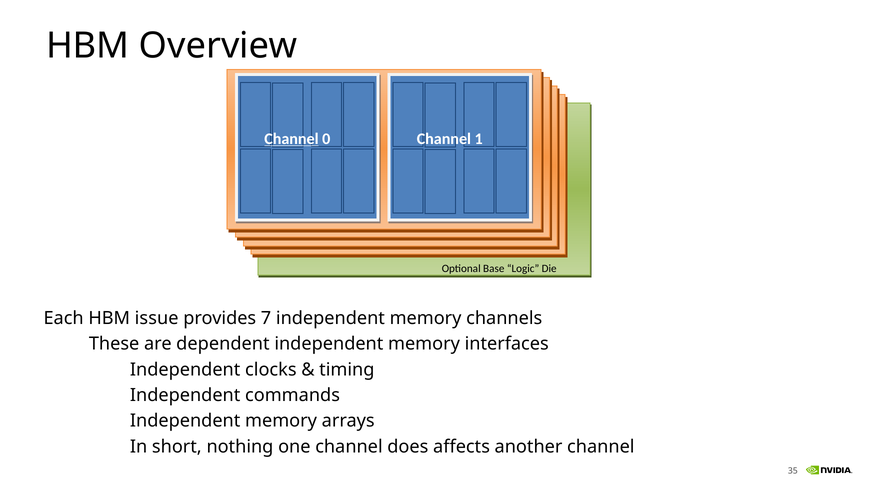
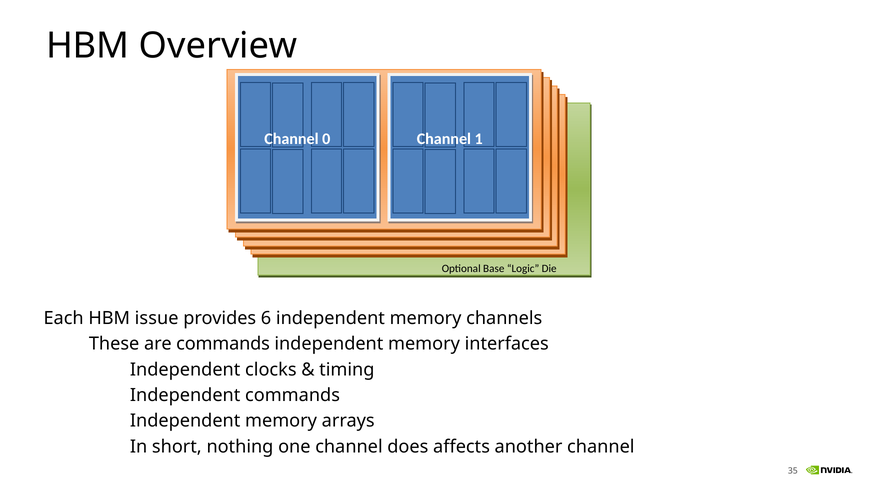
Channel underline: present -> none (291, 139)
7: 7 -> 6 (266, 318)
are dependent: dependent -> commands (223, 344)
